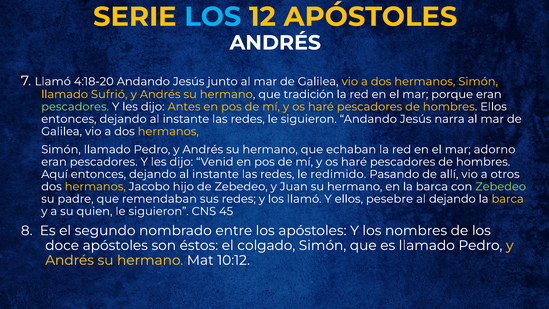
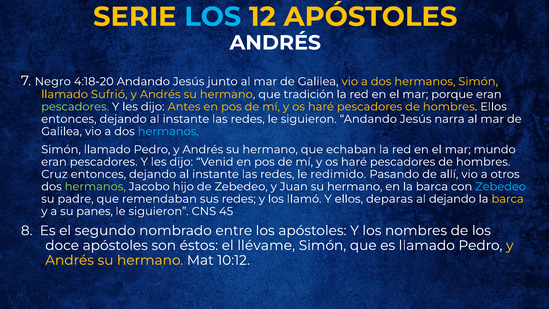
7 Llamó: Llamó -> Negro (53, 81)
hermanos colour: yellow -> light blue (168, 131)
adorno: adorno -> mundo (495, 149)
Aquí: Aquí -> Cruz (54, 174)
hermanos colour: yellow -> light green (95, 186)
Zebedeo colour: light green -> light blue (501, 186)
pesebre: pesebre -> deparas (389, 199)
quien: quien -> panes (95, 211)
colgado: colgado -> llévame (266, 245)
